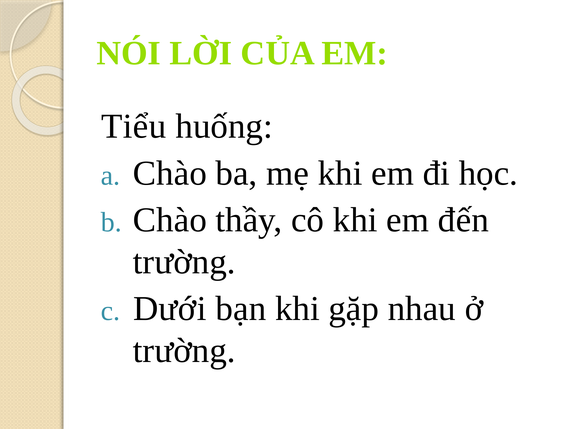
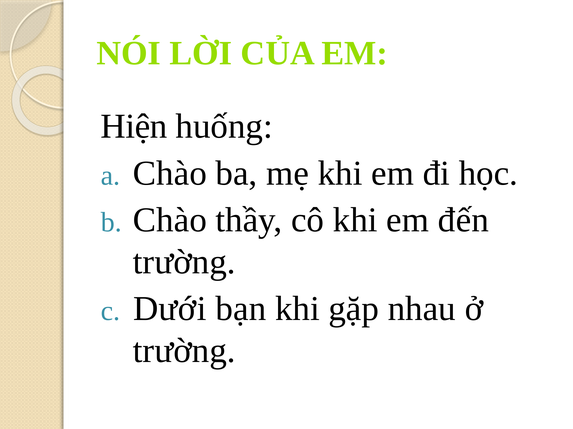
Tiểu: Tiểu -> Hiện (134, 127)
